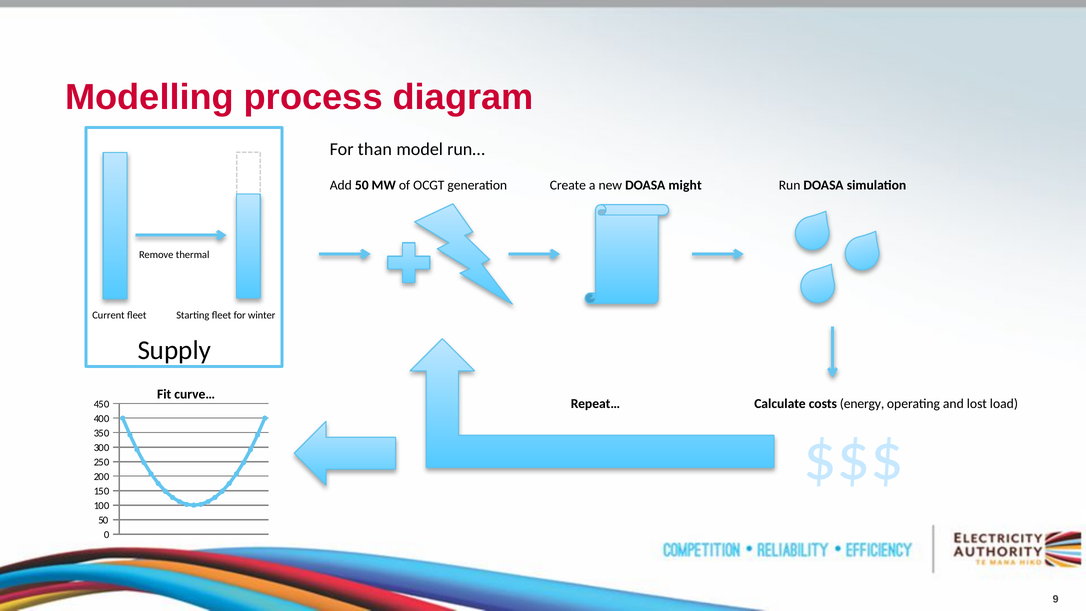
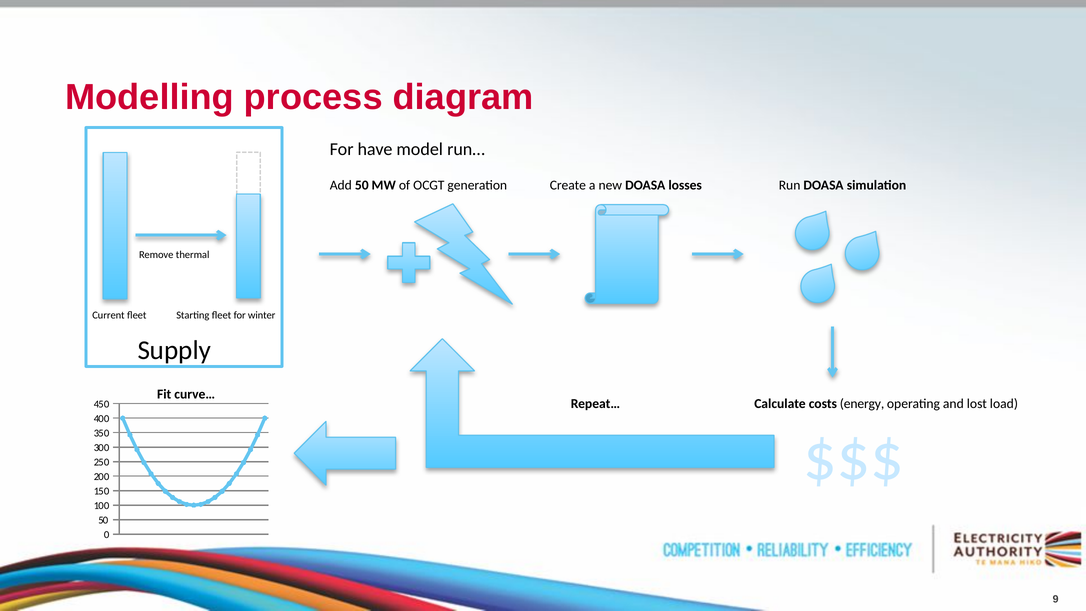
than: than -> have (375, 149)
might: might -> losses (685, 185)
